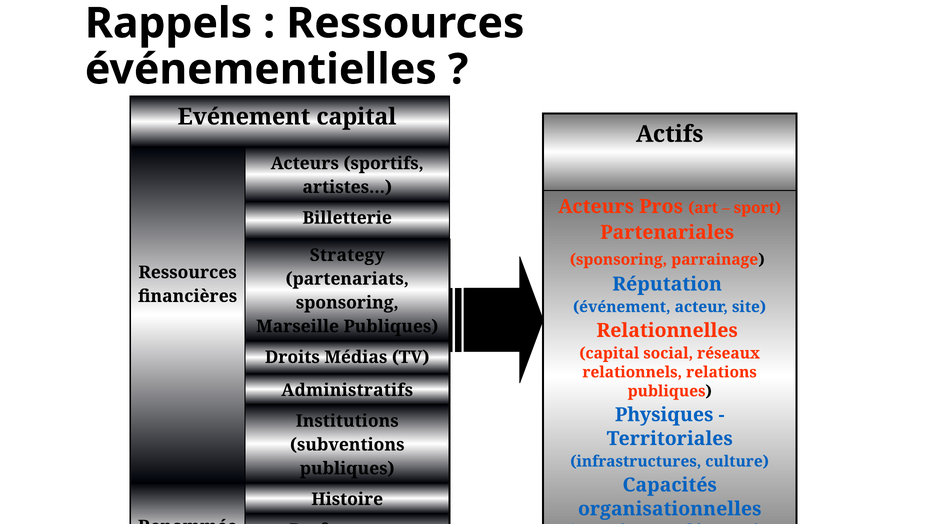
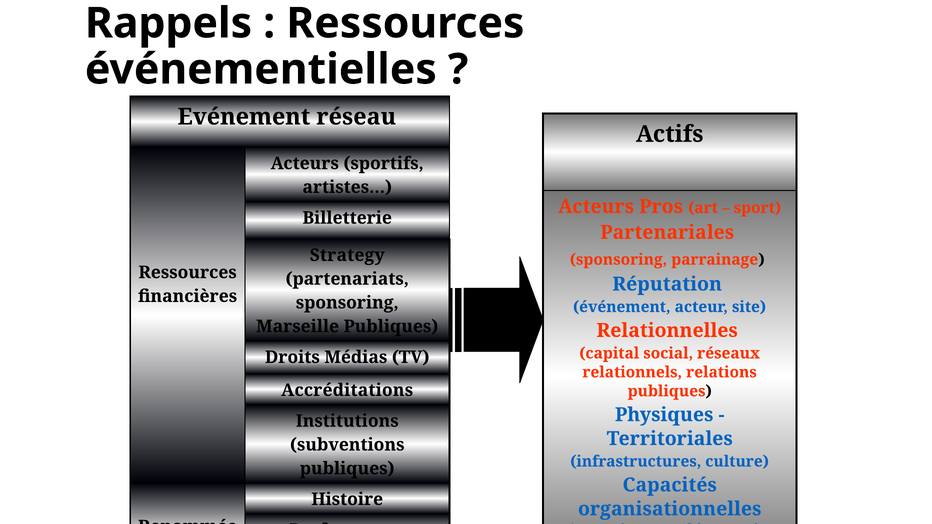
Evénement capital: capital -> réseau (356, 117)
Administratifs: Administratifs -> Accréditations (347, 390)
